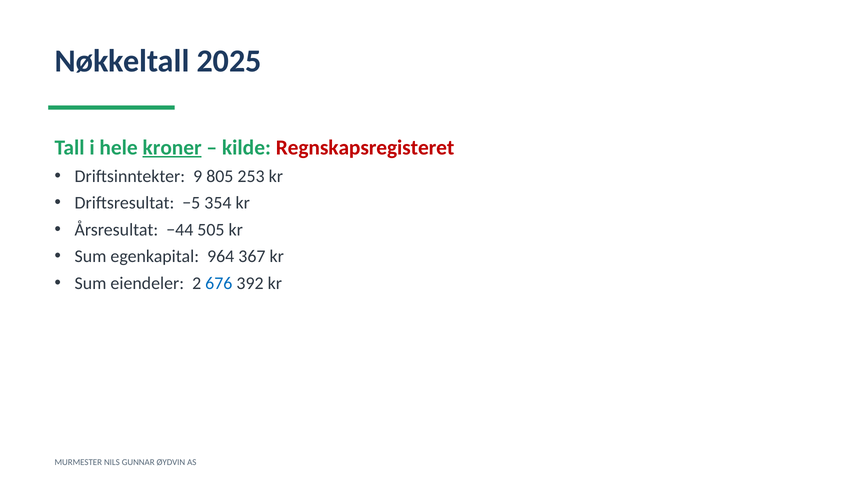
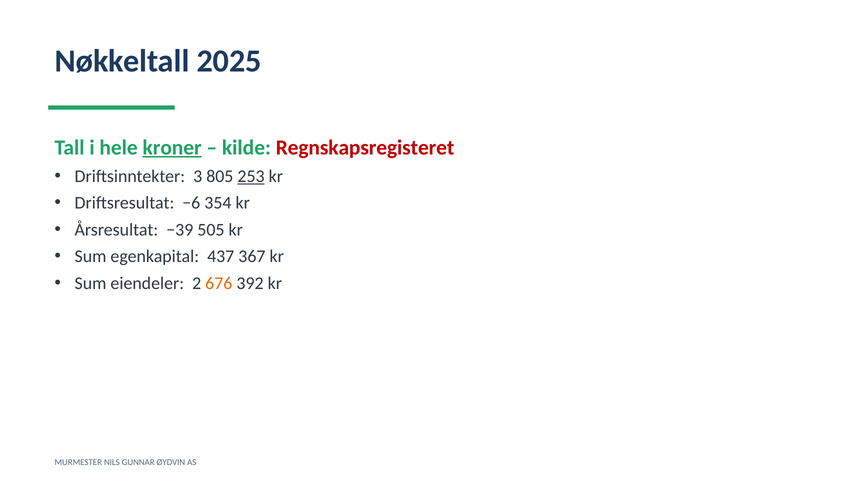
9: 9 -> 3 (198, 176)
253 underline: none -> present (251, 176)
−5: −5 -> −6 (191, 203)
−44: −44 -> −39 (180, 230)
964: 964 -> 437 (221, 257)
676 colour: blue -> orange (219, 283)
